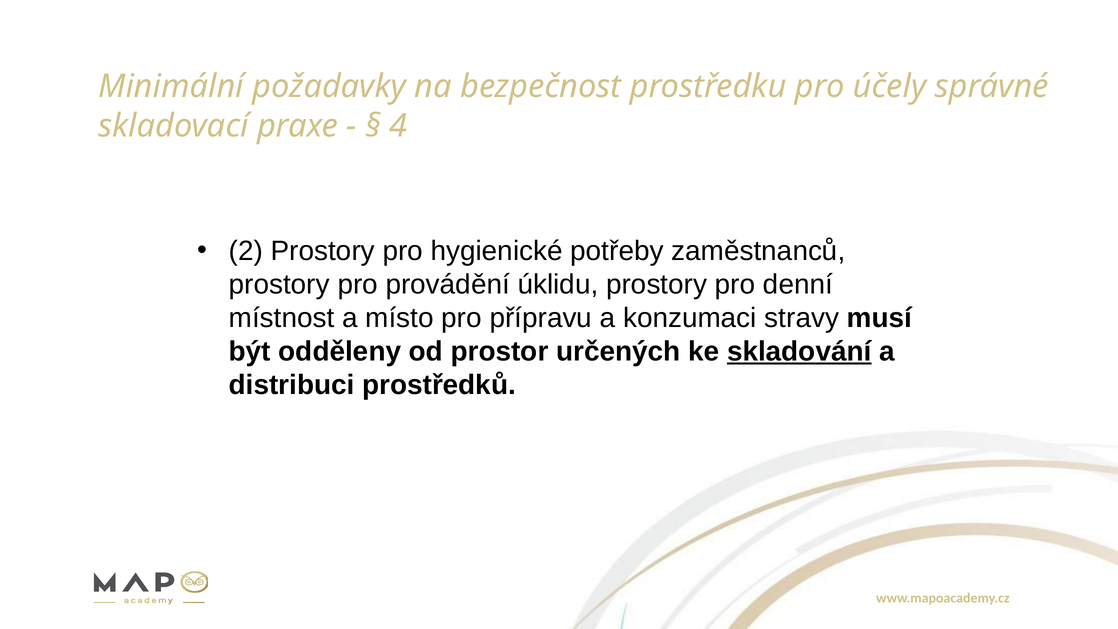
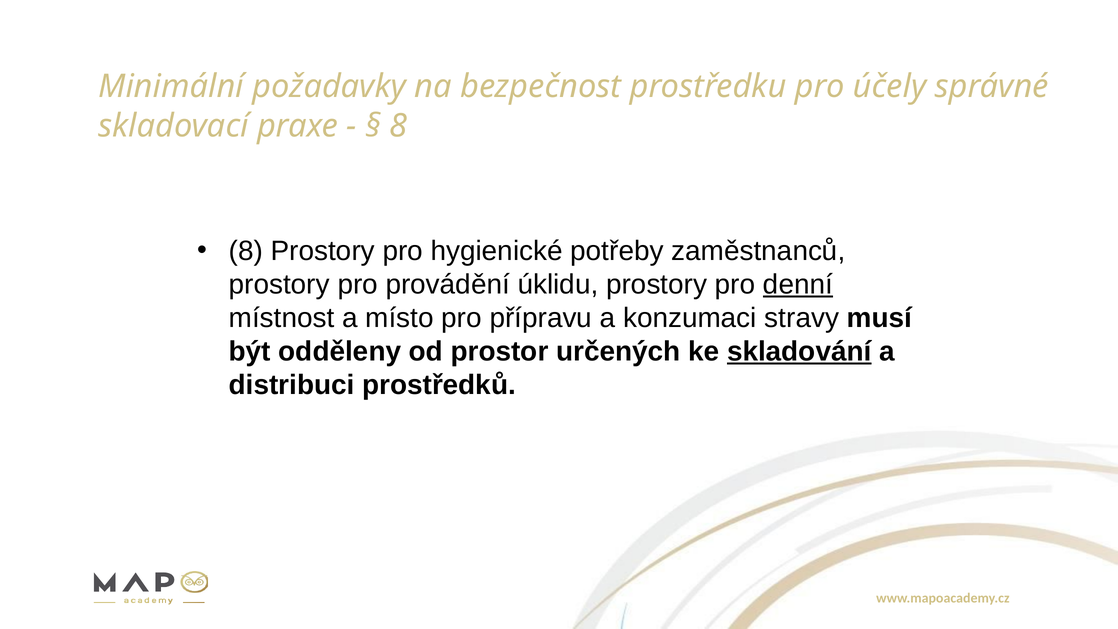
4: 4 -> 8 (398, 126)
2: 2 -> 8 (246, 251)
denní underline: none -> present (798, 284)
